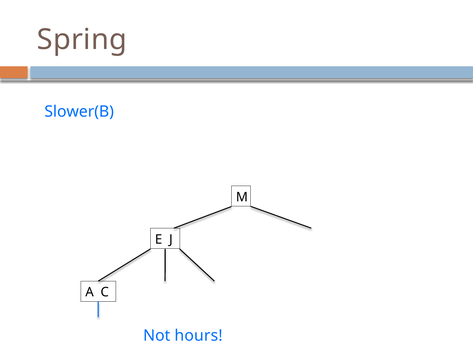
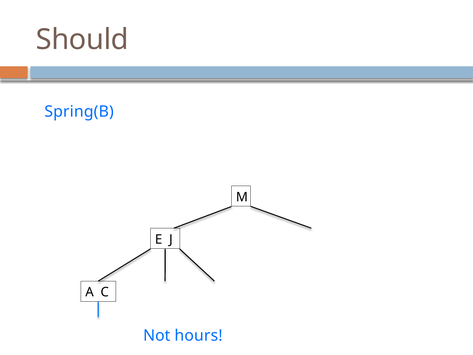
Spring: Spring -> Should (82, 39)
Slower(B: Slower(B -> Spring(B (79, 112)
